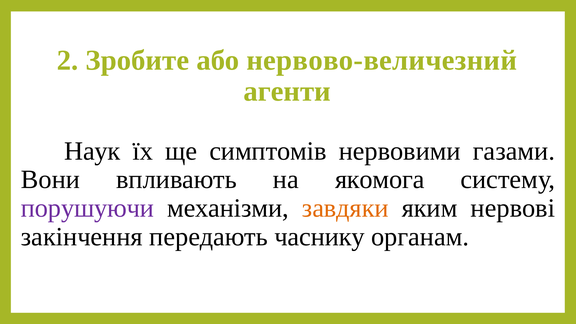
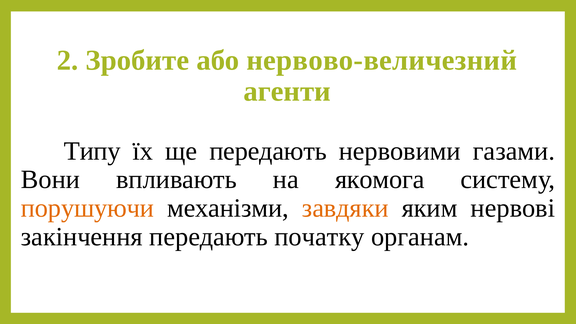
Наук: Наук -> Типу (92, 151)
ще симптомів: симптомів -> передають (268, 151)
порушуючи colour: purple -> orange (88, 208)
часнику: часнику -> початку (319, 237)
